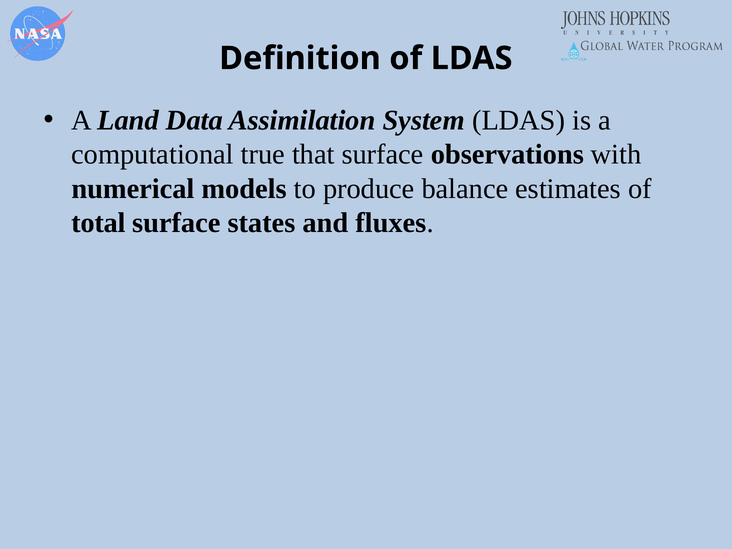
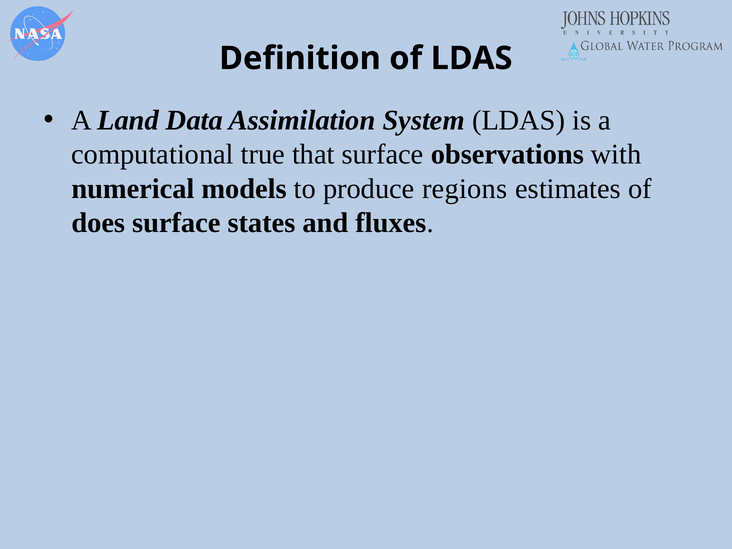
balance: balance -> regions (465, 189)
total: total -> does (98, 223)
